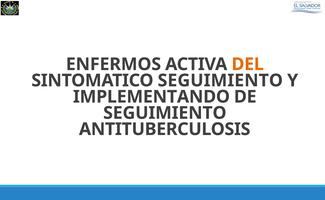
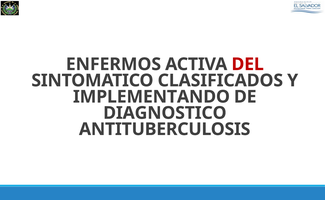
DEL colour: orange -> red (248, 64)
SINTOMATICO SEGUIMIENTO: SEGUIMIENTO -> CLASIFICADOS (220, 80)
SEGUIMIENTO: SEGUIMIENTO -> DIAGNOSTICO (165, 113)
